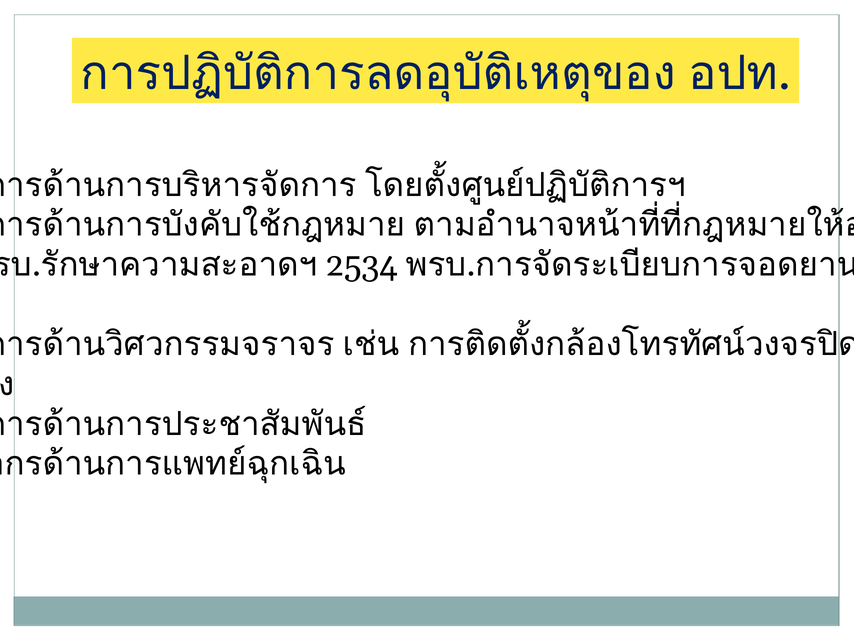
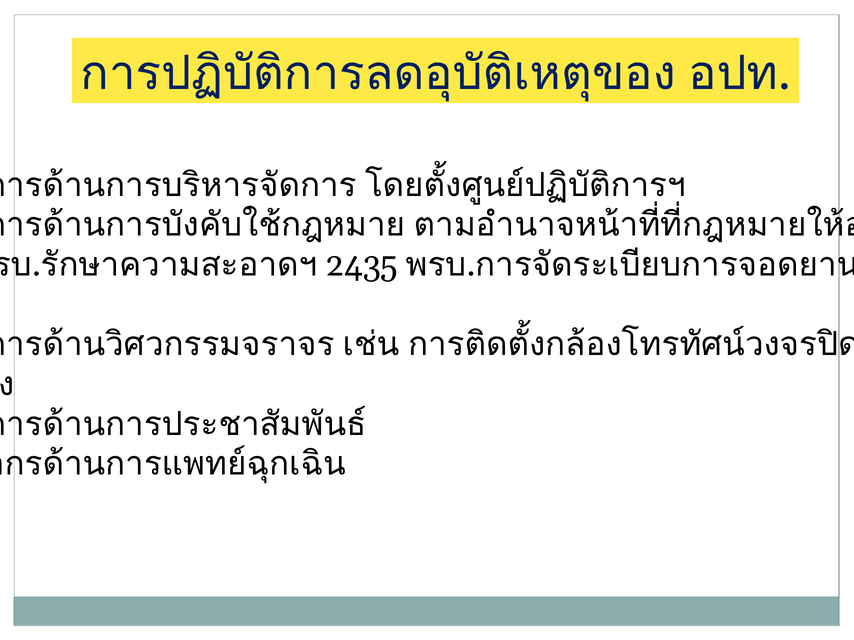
2534: 2534 -> 2435 (362, 265)
